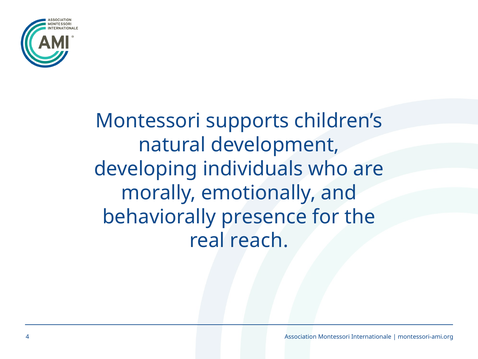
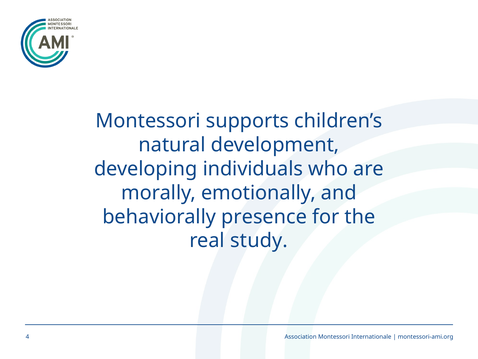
reach: reach -> study (259, 240)
